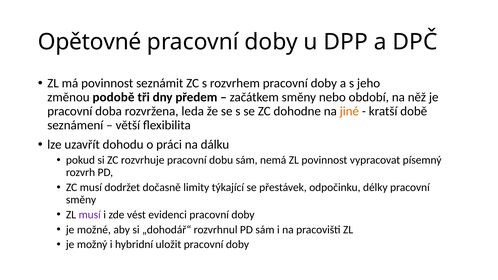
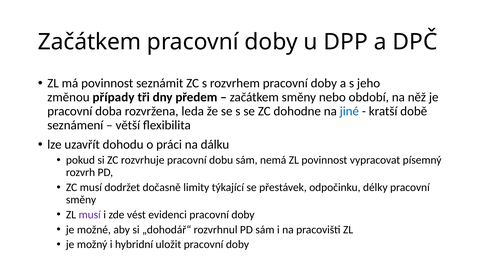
Opětovné: Opětovné -> Začátkem (90, 42)
podobě: podobě -> případy (114, 97)
jiné colour: orange -> blue (349, 111)
